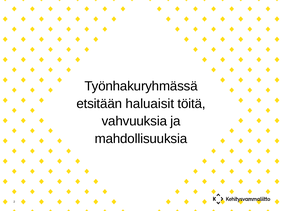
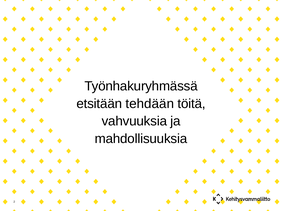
haluaisit: haluaisit -> tehdään (150, 104)
